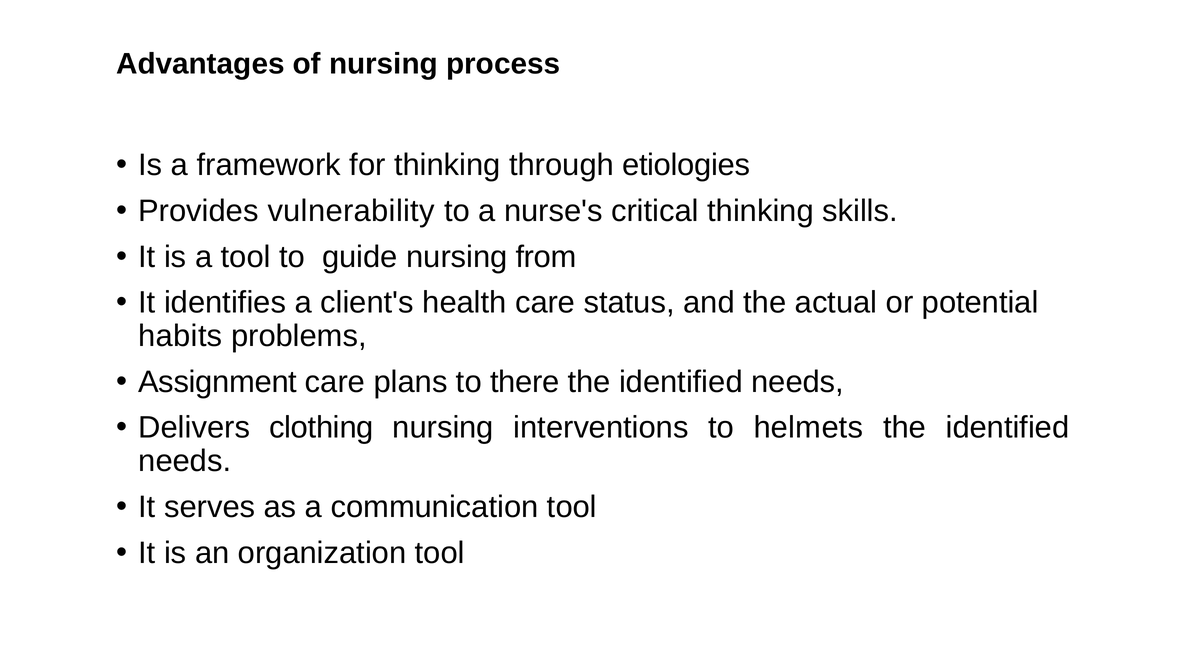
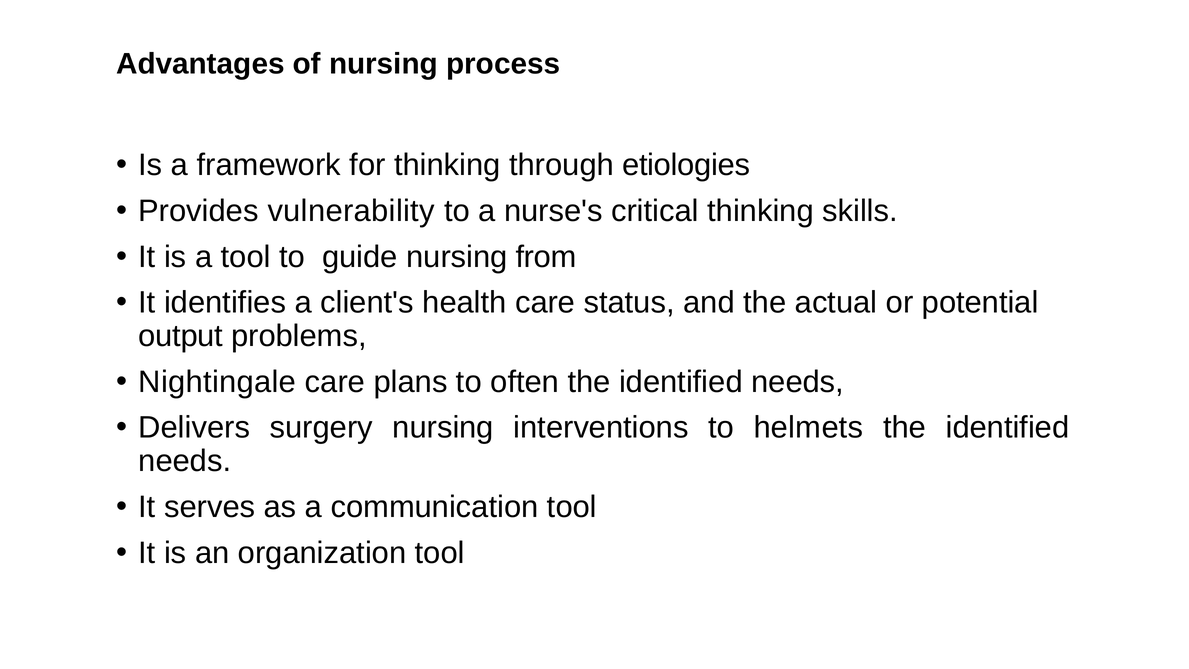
habits: habits -> output (181, 336)
Assignment: Assignment -> Nightingale (217, 382)
there: there -> often (525, 382)
clothing: clothing -> surgery (321, 428)
